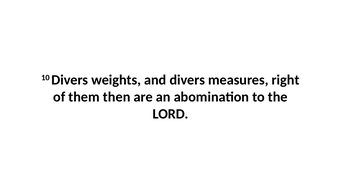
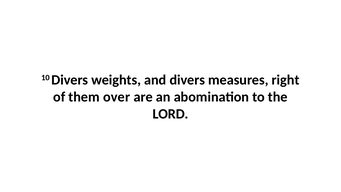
then: then -> over (117, 97)
